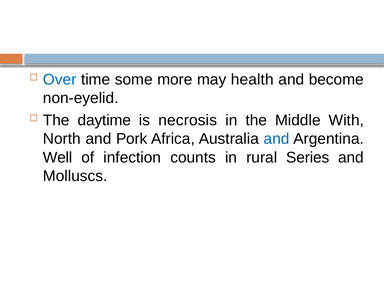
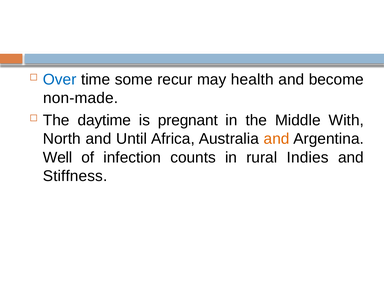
more: more -> recur (175, 79)
non-eyelid: non-eyelid -> non-made (81, 98)
necrosis: necrosis -> pregnant (188, 120)
Pork: Pork -> Until (132, 139)
and colour: blue -> orange (277, 139)
Series: Series -> Indies (308, 157)
Molluscs: Molluscs -> Stiffness (75, 176)
